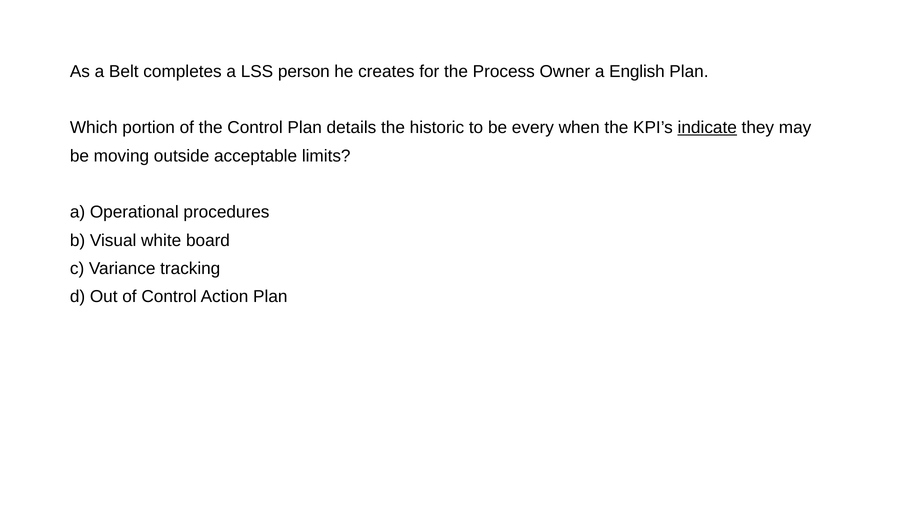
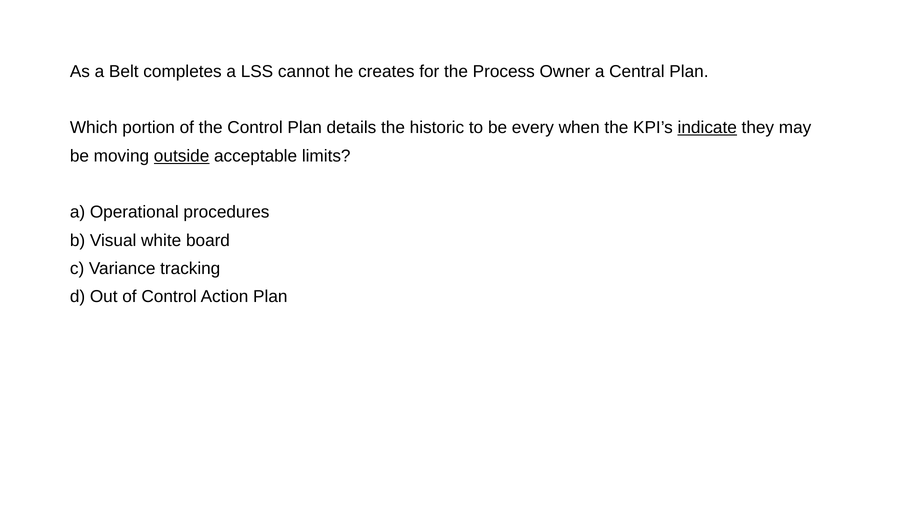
person: person -> cannot (304, 72)
English: English -> Central (637, 72)
outside underline: none -> present (182, 156)
